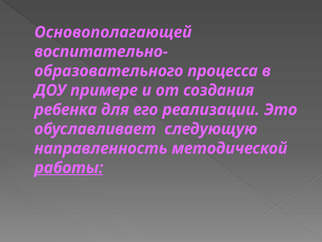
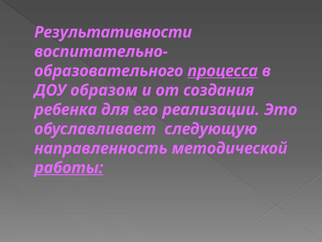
Основополагающей: Основополагающей -> Результативности (113, 32)
процесса underline: none -> present (223, 71)
примере: примере -> образом (104, 90)
